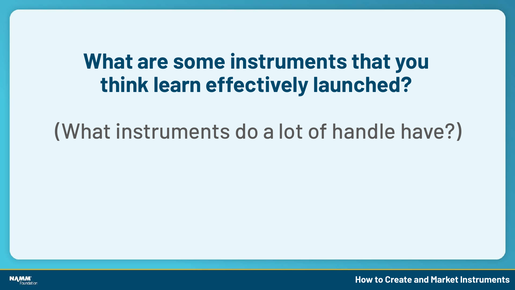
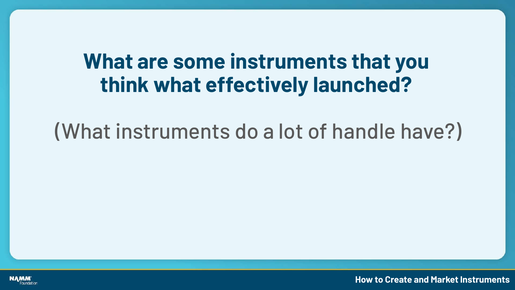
think learn: learn -> what (177, 85)
